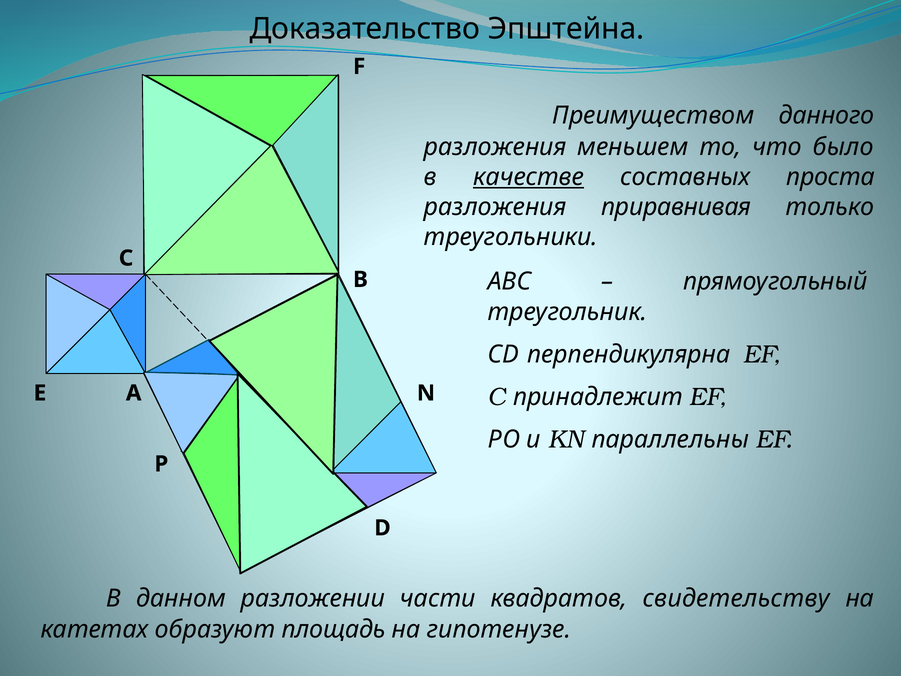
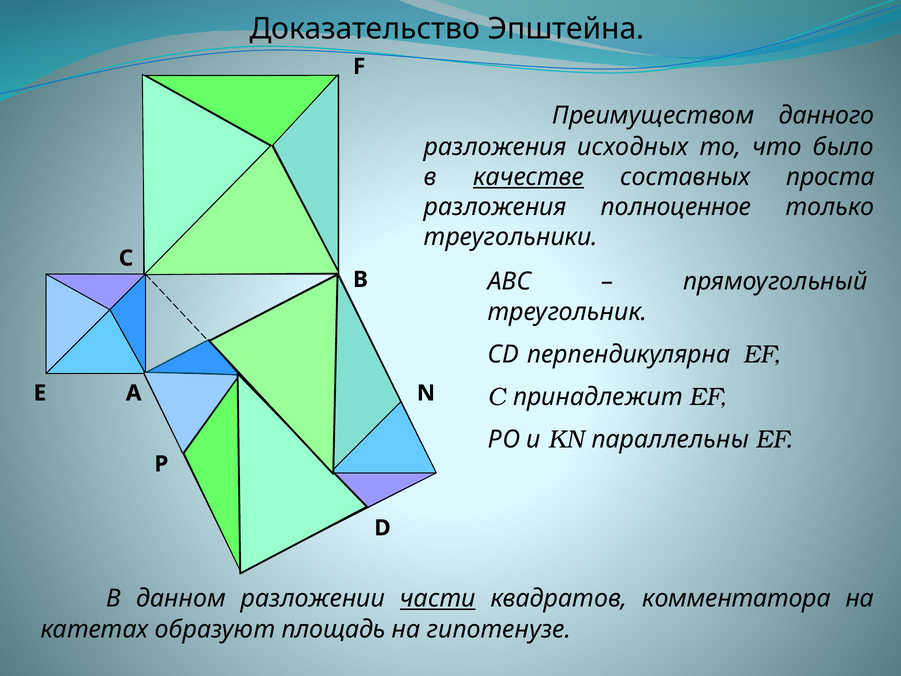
меньшем: меньшем -> исходных (633, 147)
приравнивая: приравнивая -> полноценное (676, 207)
части underline: none -> present (438, 598)
свидетельству: свидетельству -> комментатора (737, 598)
